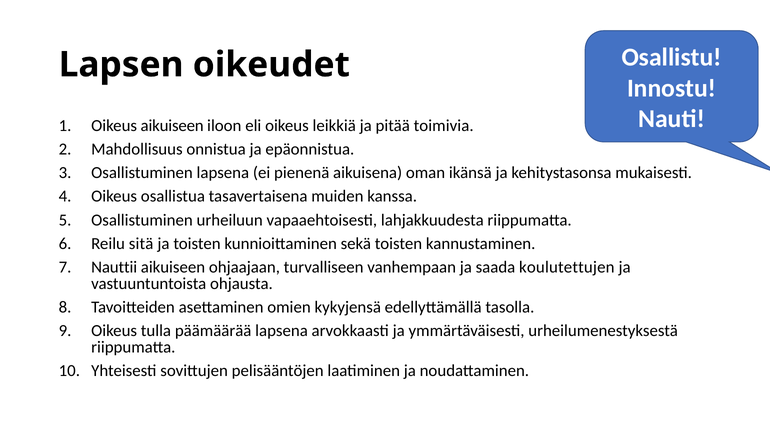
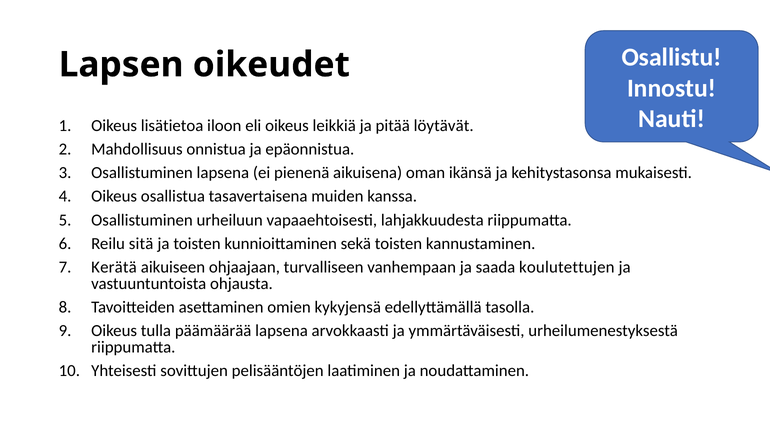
Oikeus aikuiseen: aikuiseen -> lisätietoa (172, 126)
toimivia: toimivia -> löytävät (444, 126)
Nauttii: Nauttii -> Kerätä (114, 267)
